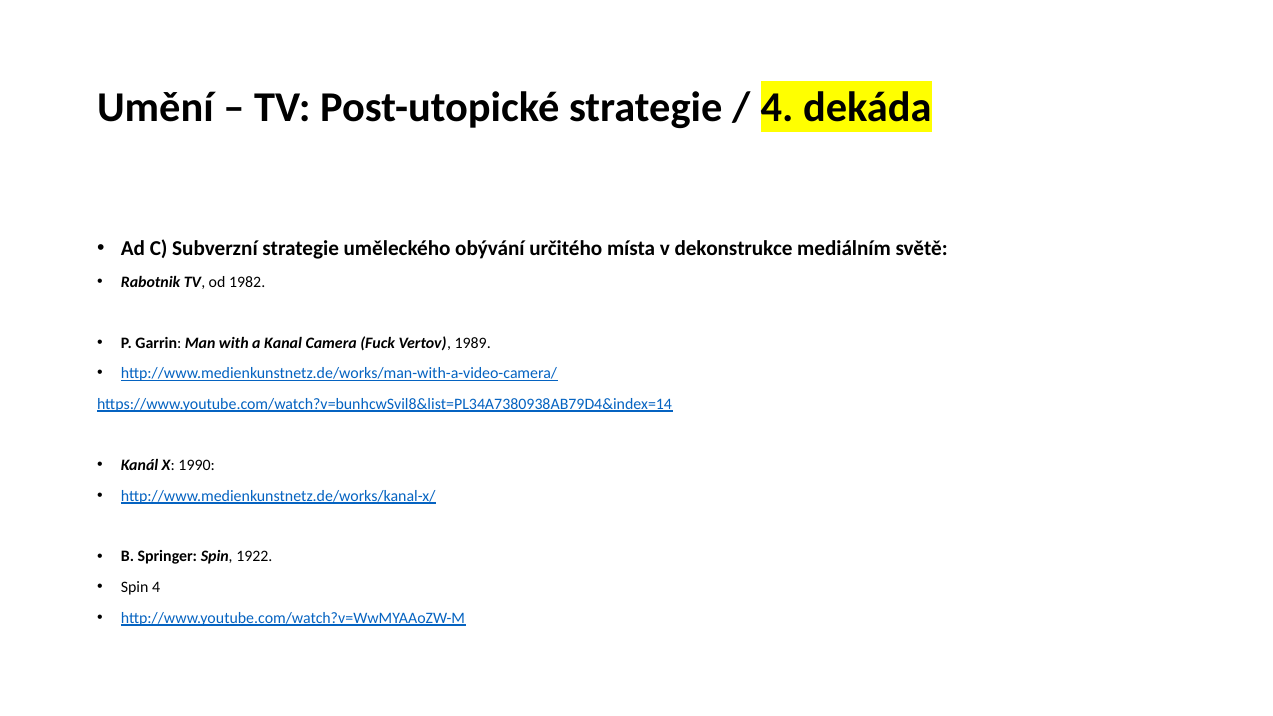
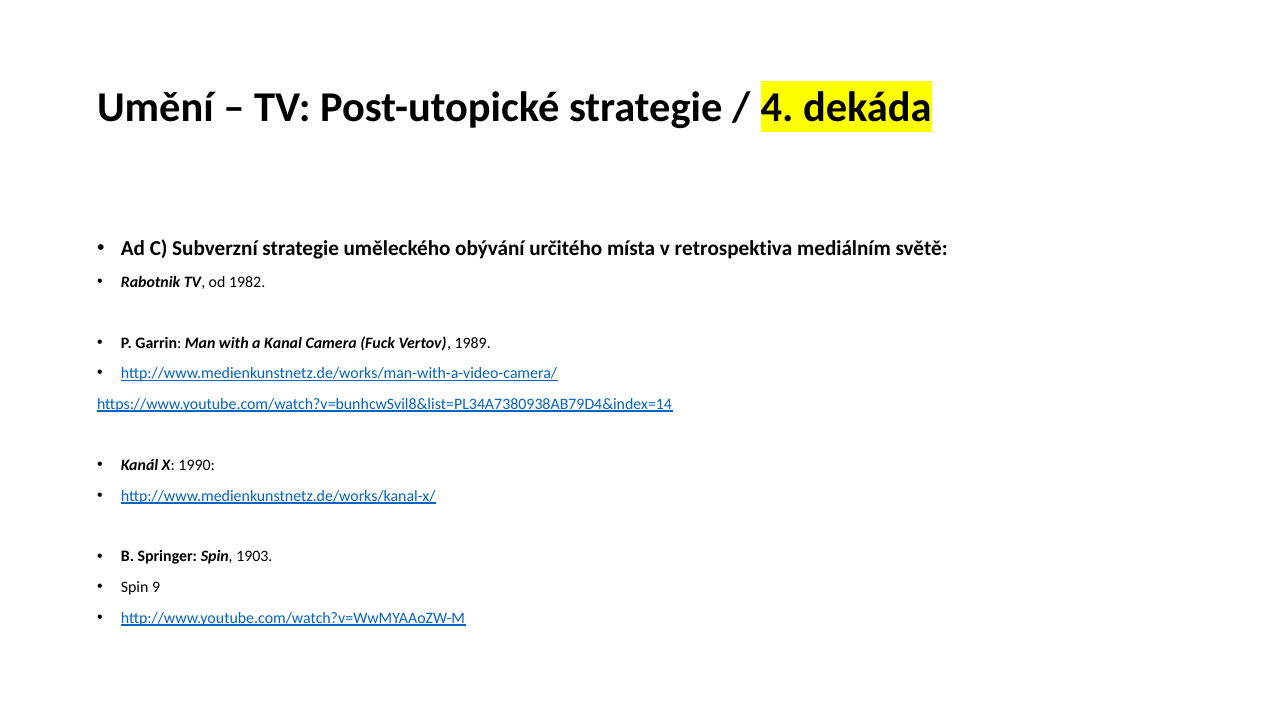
dekonstrukce: dekonstrukce -> retrospektiva (734, 249)
1922: 1922 -> 1903 (254, 557)
Spin 4: 4 -> 9 (156, 587)
